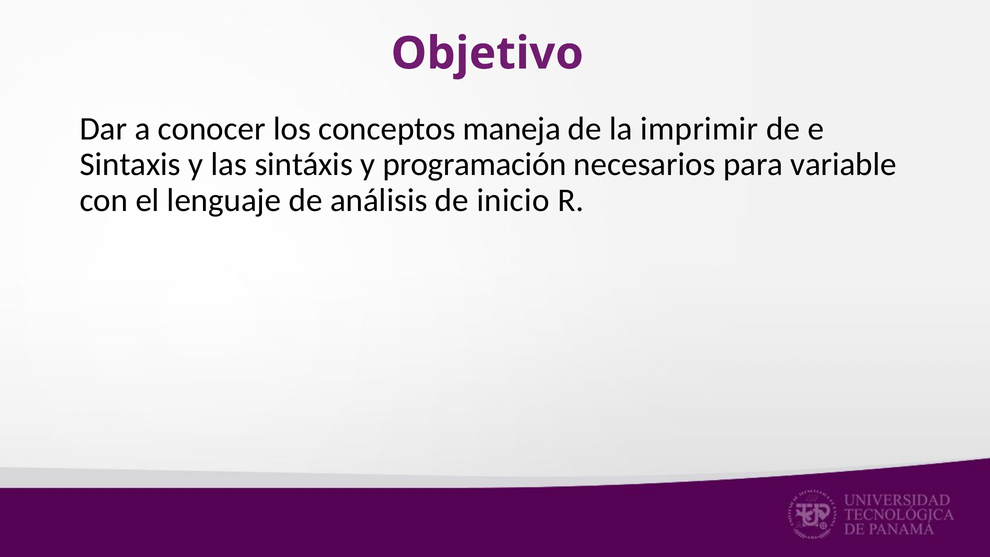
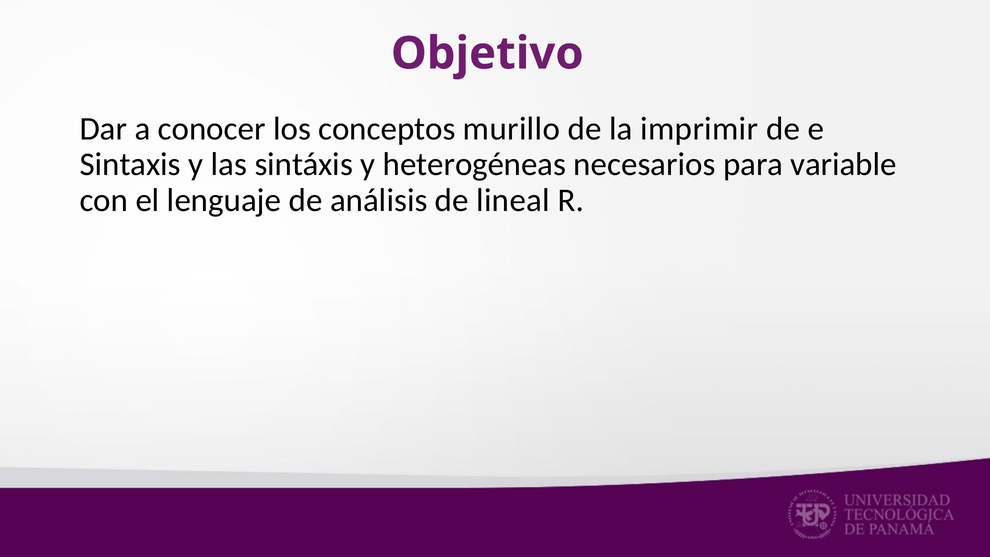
maneja: maneja -> murillo (512, 129)
programación: programación -> heterogéneas (475, 165)
inicio: inicio -> lineal (513, 200)
